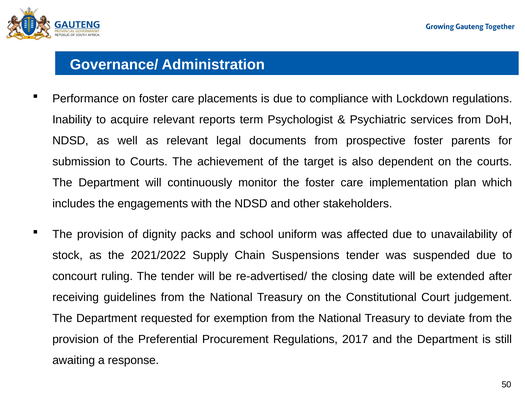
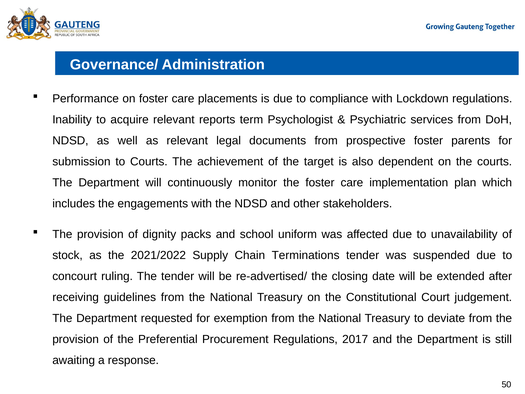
Suspensions: Suspensions -> Terminations (306, 255)
